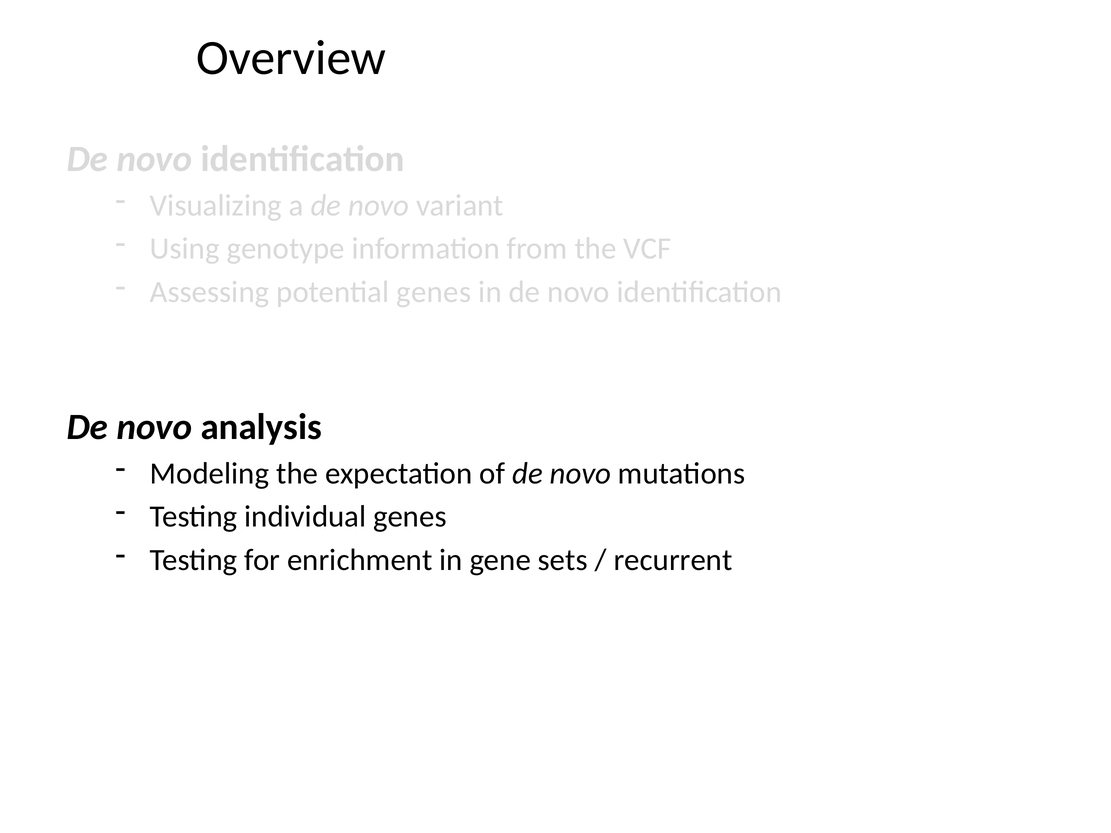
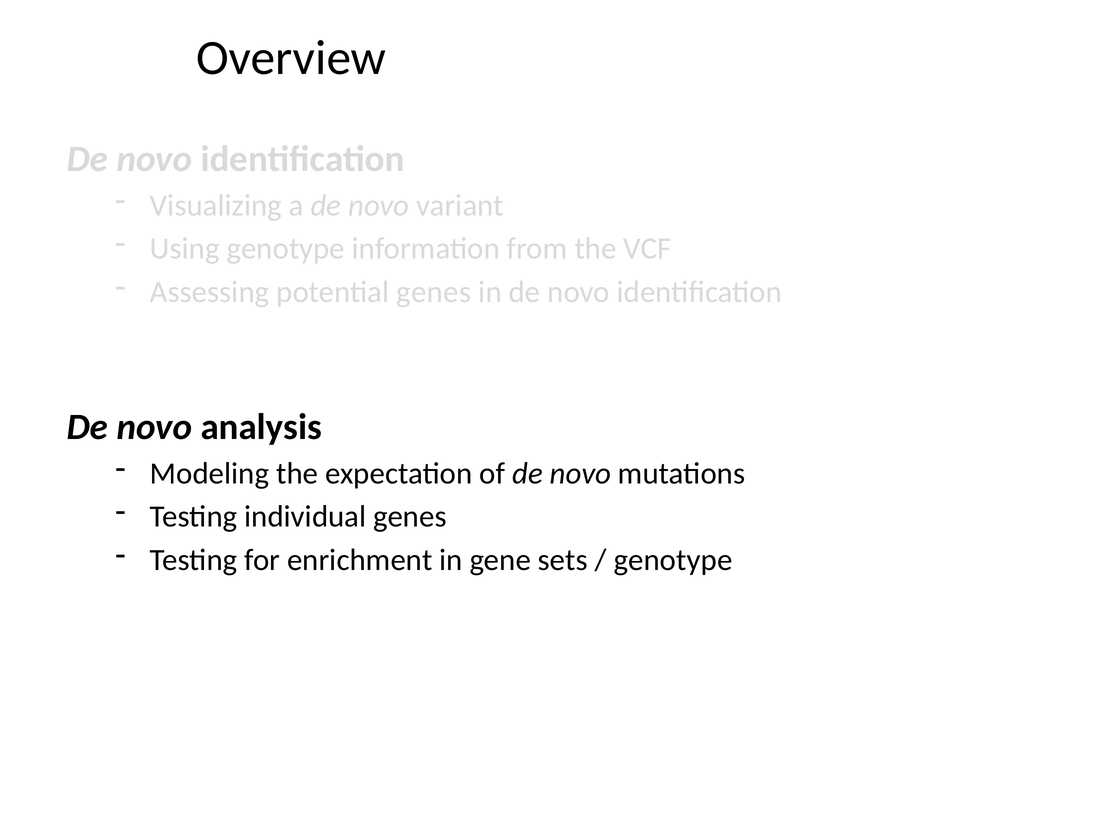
recurrent: recurrent -> genotype (673, 560)
